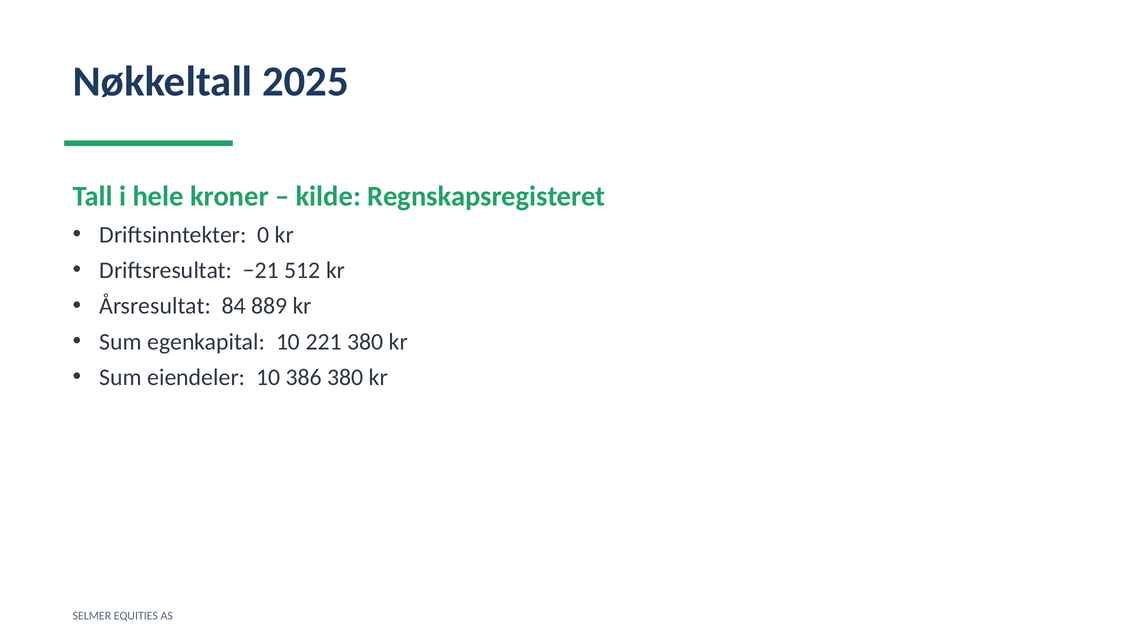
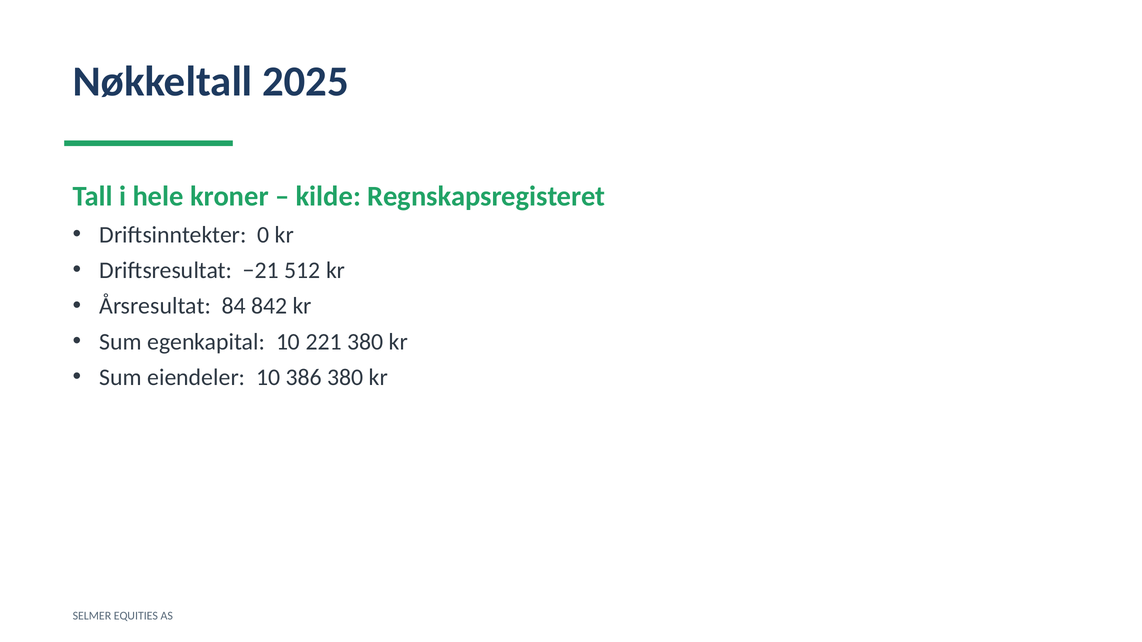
889: 889 -> 842 (269, 306)
